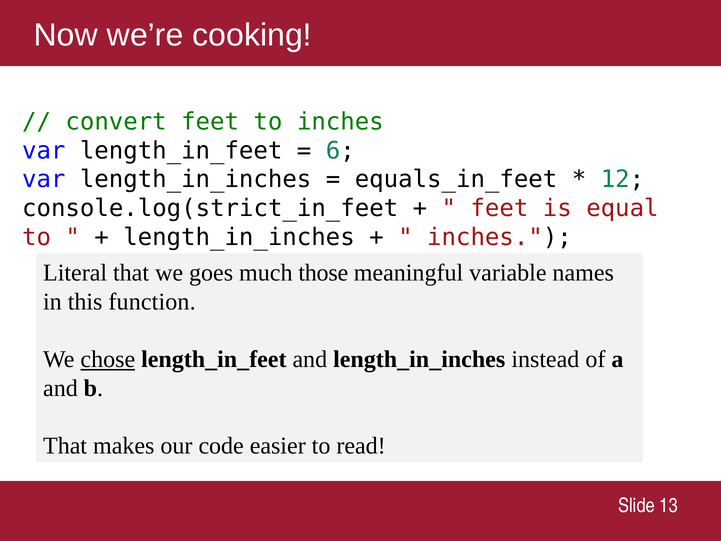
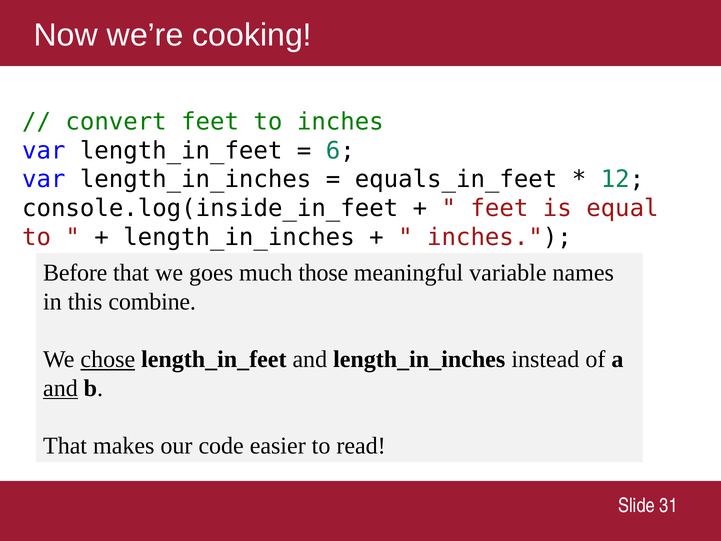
console.log(strict_in_feet: console.log(strict_in_feet -> console.log(inside_in_feet (210, 208)
Literal: Literal -> Before (75, 273)
function: function -> combine (152, 301)
and underline: none -> present (60, 388)
13: 13 -> 31 (669, 505)
